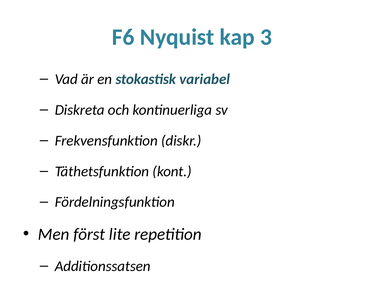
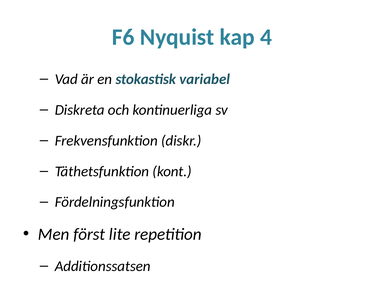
3: 3 -> 4 (266, 37)
